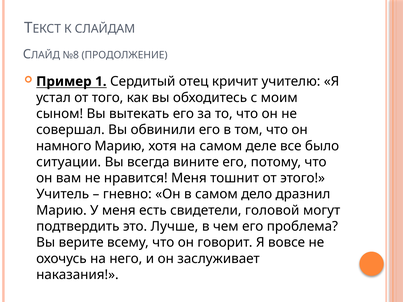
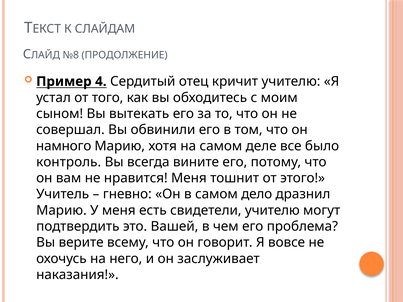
1: 1 -> 4 (101, 82)
ситуации: ситуации -> контроль (69, 162)
свидетели головой: головой -> учителю (272, 211)
Лучше: Лучше -> Вашей (174, 227)
